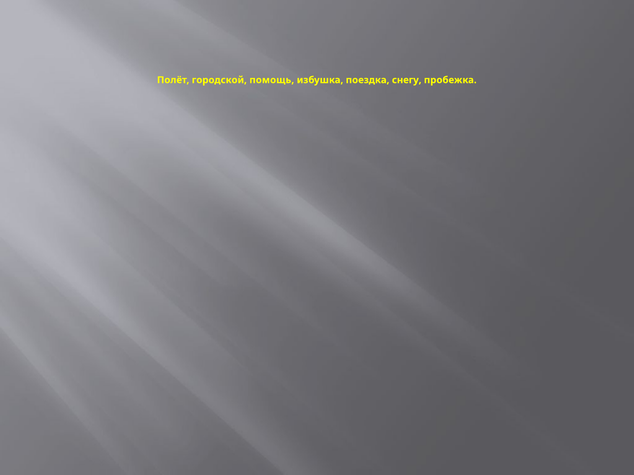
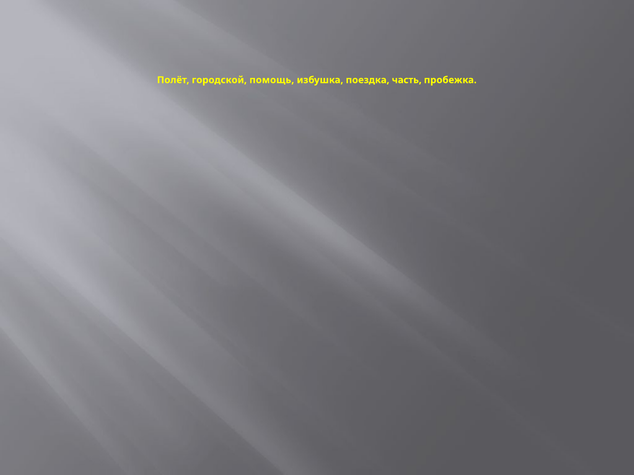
снегу: снегу -> часть (407, 80)
